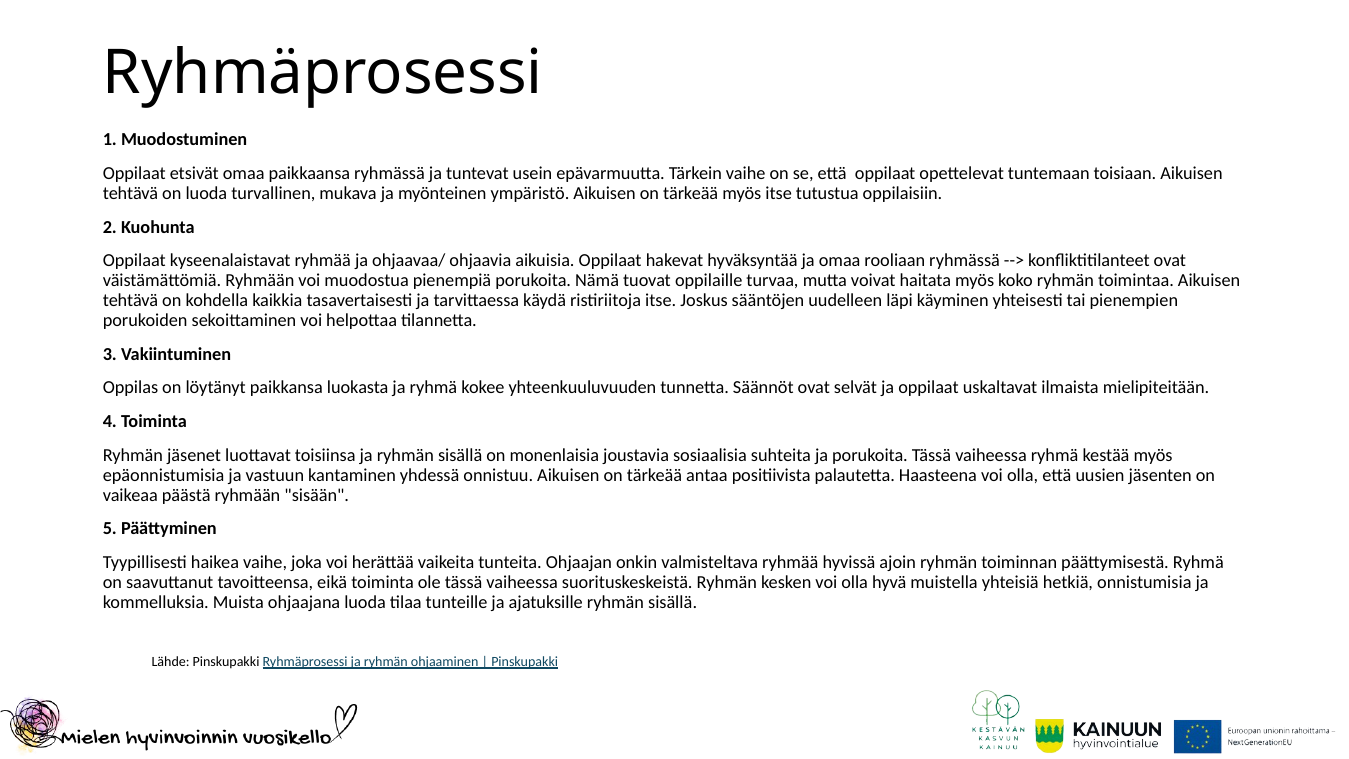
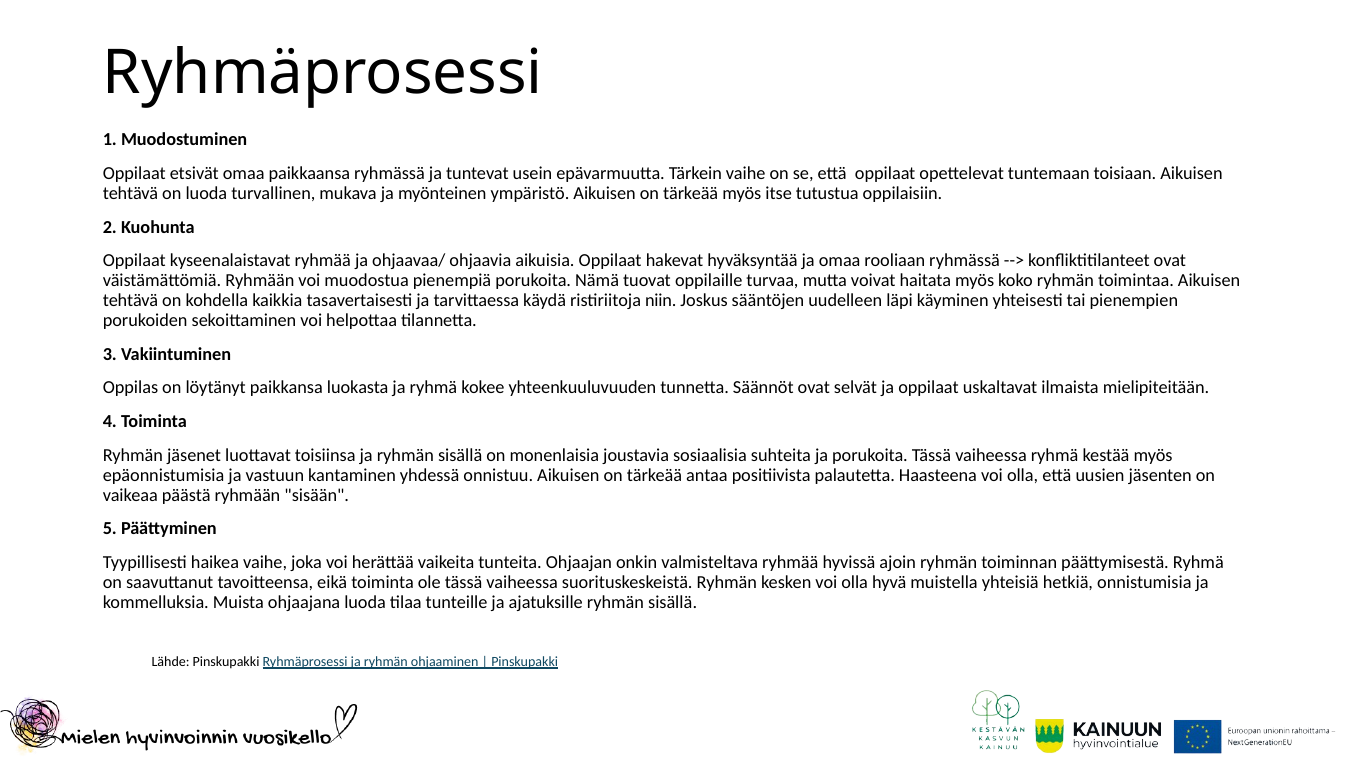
ristiriitoja itse: itse -> niin (661, 300)
